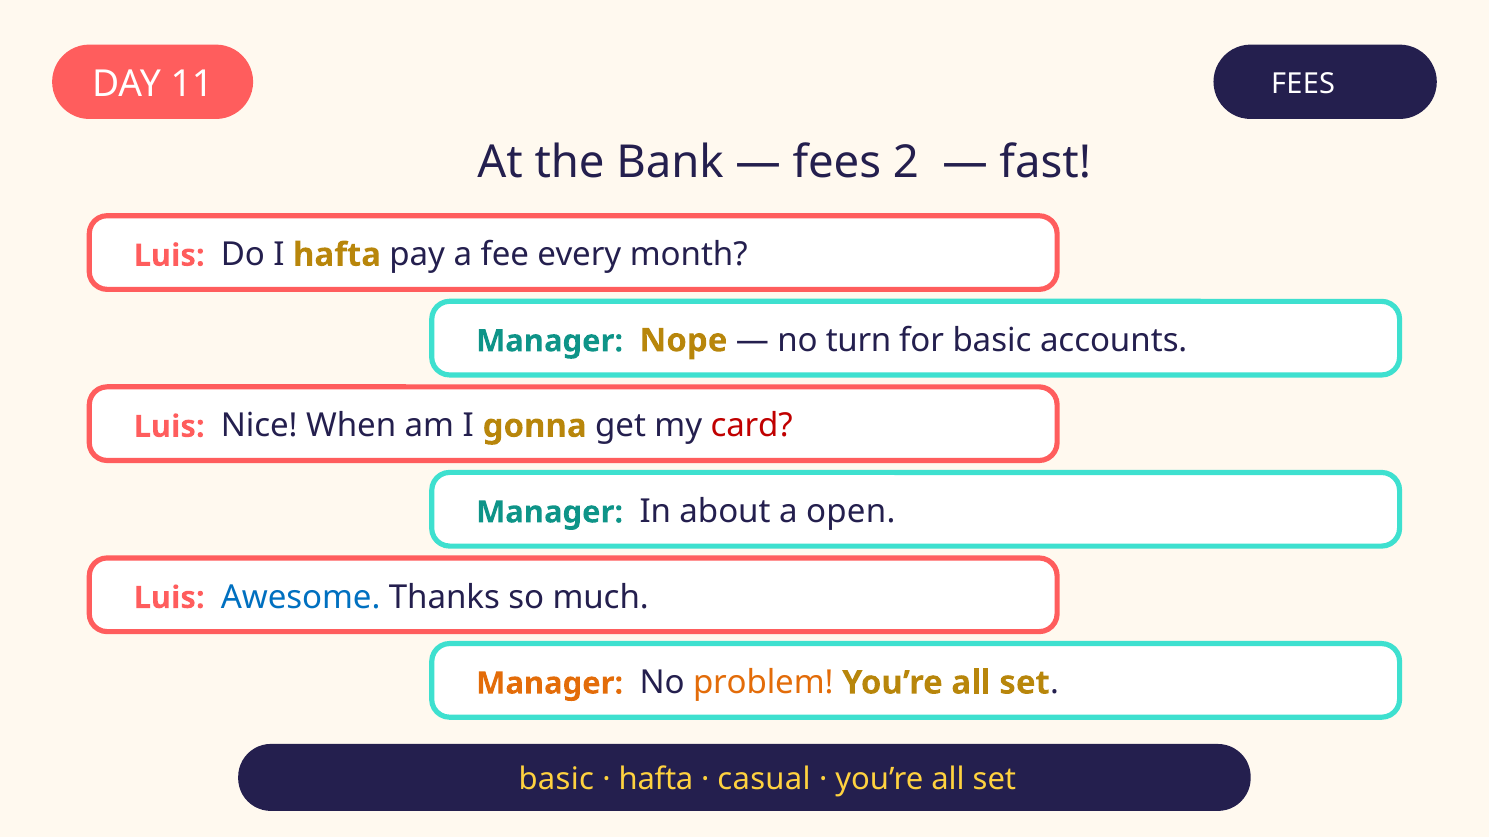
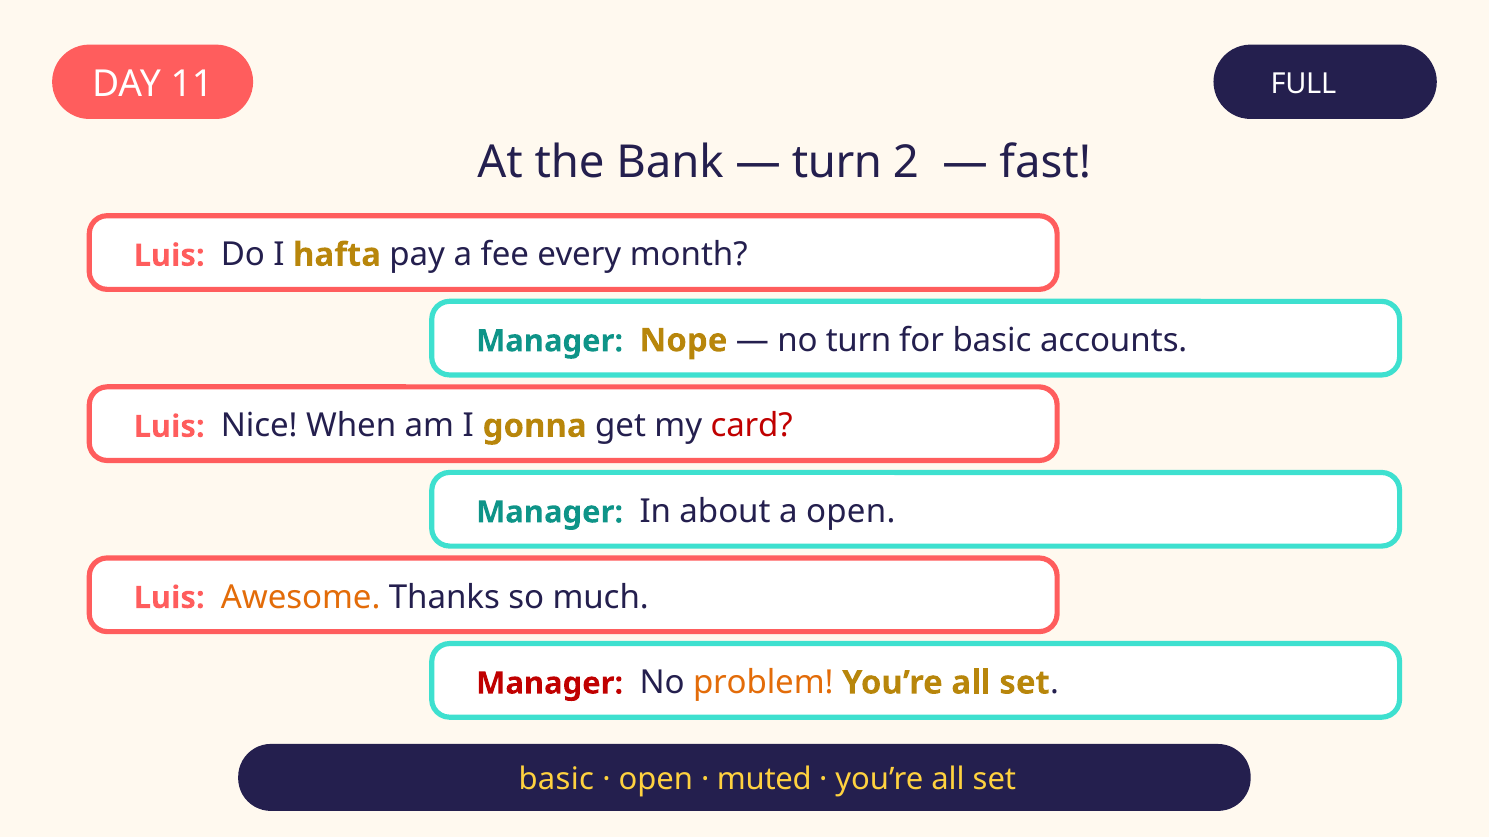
11 FEES: FEES -> FULL (1303, 84)
fees: fees -> turn (837, 162)
Awesome colour: blue -> orange (301, 598)
Manager colour: orange -> red (550, 684)
hafta: hafta -> open (656, 780)
casual: casual -> muted (764, 780)
